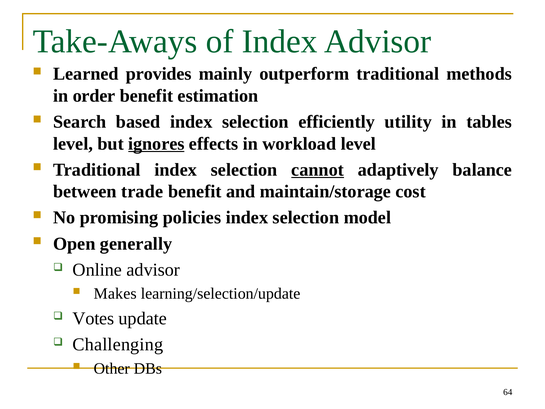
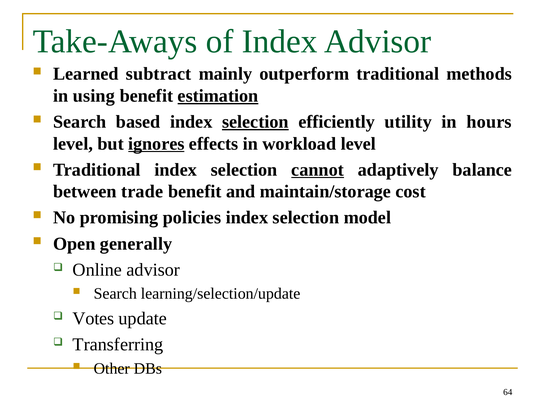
provides: provides -> subtract (159, 74)
order: order -> using (94, 96)
estimation underline: none -> present (218, 96)
selection underline: none -> present (255, 122)
tables: tables -> hours (489, 122)
Makes: Makes -> Search (115, 293)
Challenging: Challenging -> Transferring (118, 344)
